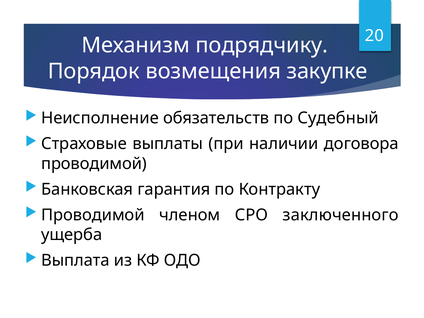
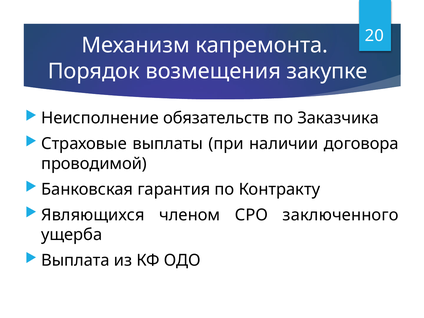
подрядчику: подрядчику -> капремонта (262, 45)
Судебный: Судебный -> Заказчика (338, 118)
Проводимой: Проводимой -> Являющихся (93, 215)
